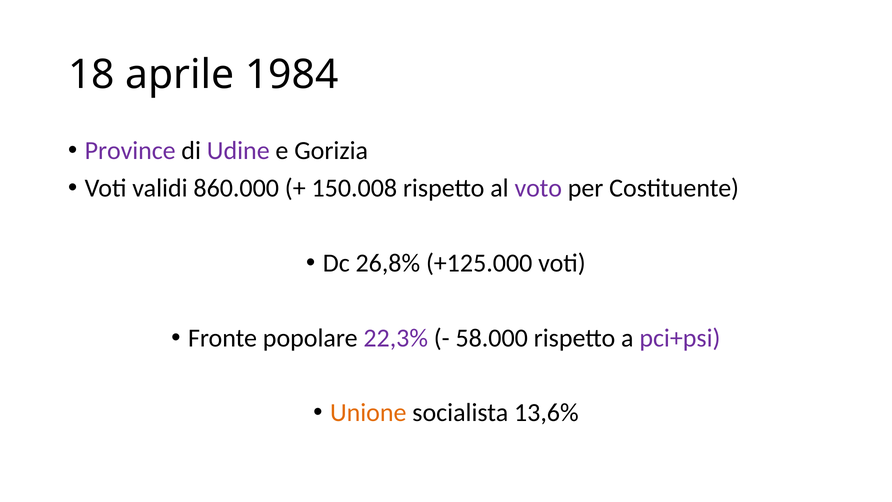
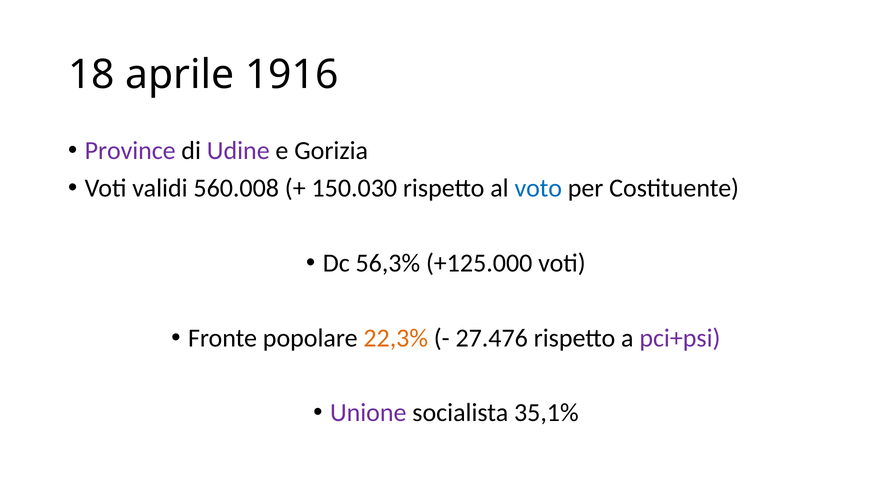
1984: 1984 -> 1916 (292, 75)
860.000: 860.000 -> 560.008 (236, 188)
150.008: 150.008 -> 150.030 (354, 188)
voto colour: purple -> blue (538, 188)
26,8%: 26,8% -> 56,3% (388, 263)
22,3% colour: purple -> orange (396, 338)
58.000: 58.000 -> 27.476 (492, 338)
Unione colour: orange -> purple (368, 413)
13,6%: 13,6% -> 35,1% (546, 413)
